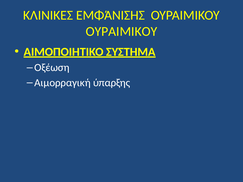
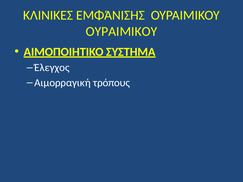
Οξέωση: Οξέωση -> Έλεγχος (52, 68)
ύπαρξης: ύπαρξης -> τρόπους (112, 83)
